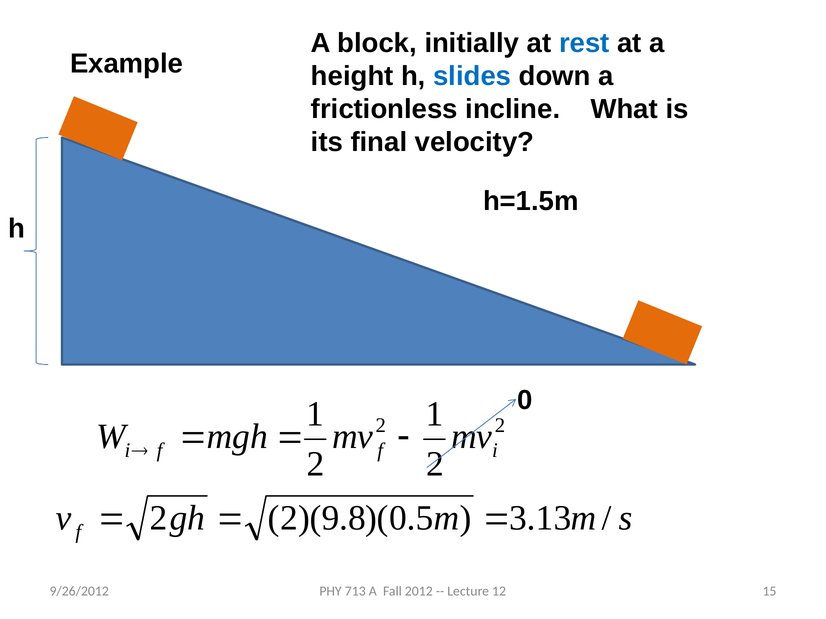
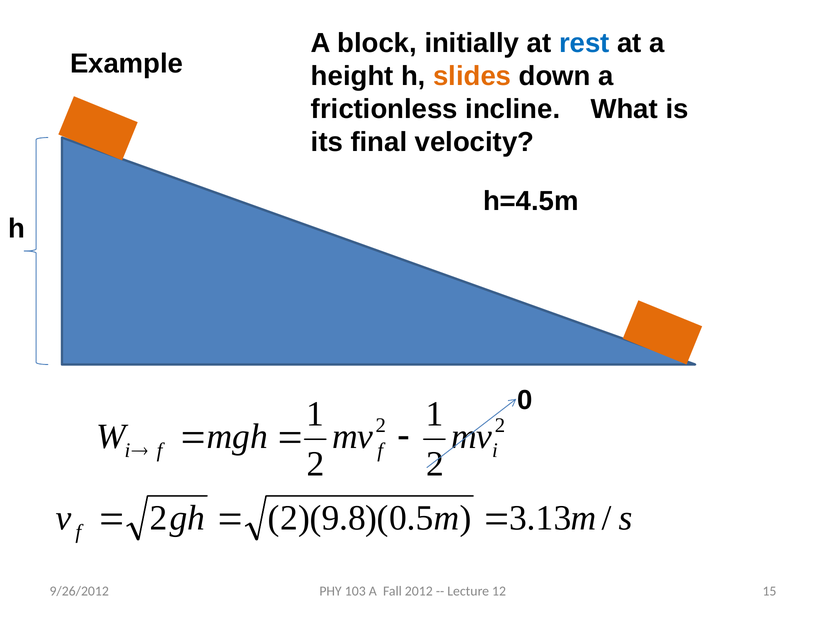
slides colour: blue -> orange (472, 76)
h=1.5m: h=1.5m -> h=4.5m (531, 201)
713: 713 -> 103 (355, 591)
